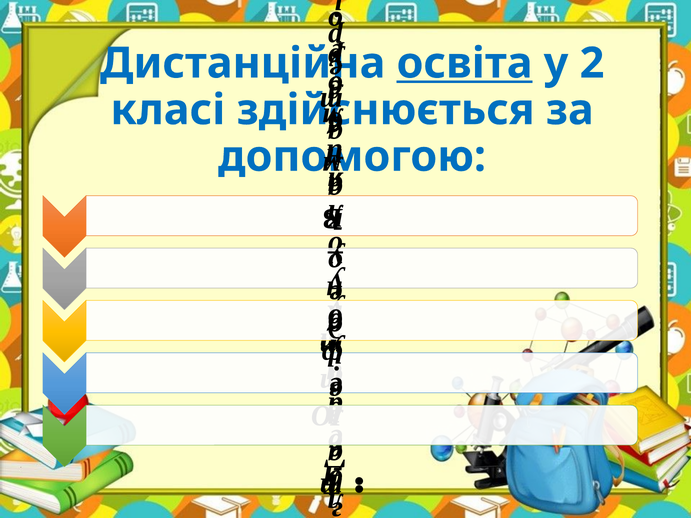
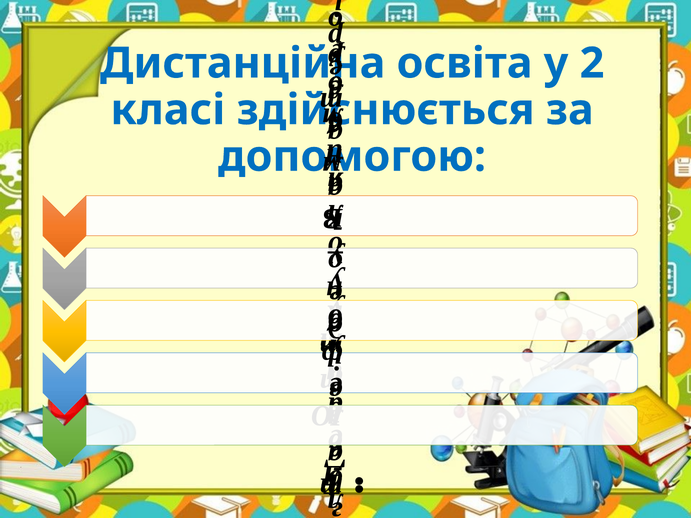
освіта underline: present -> none (465, 63)
